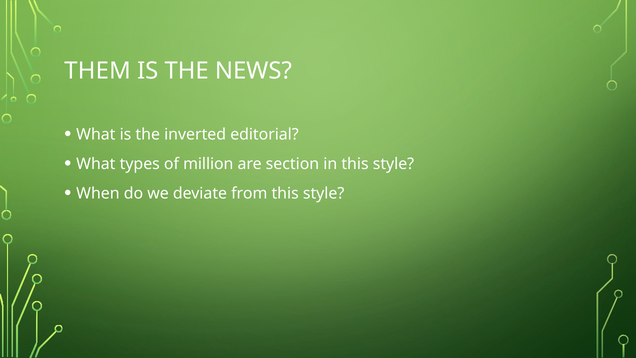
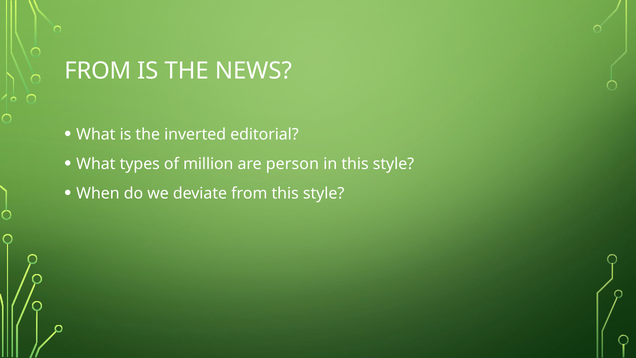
THEM: THEM -> FROM (98, 71)
section: section -> person (292, 164)
